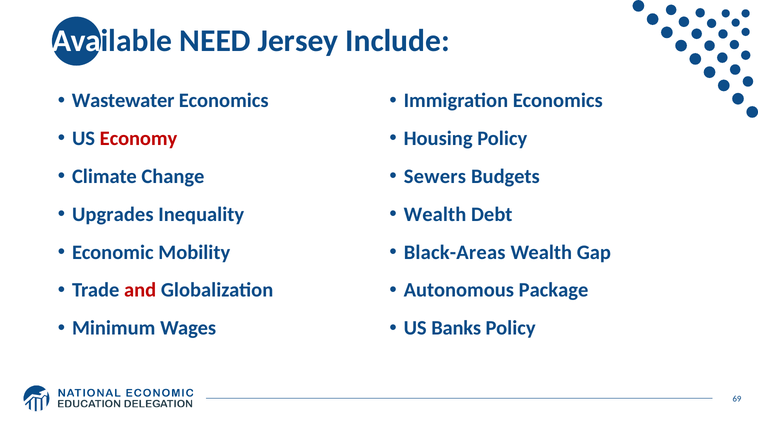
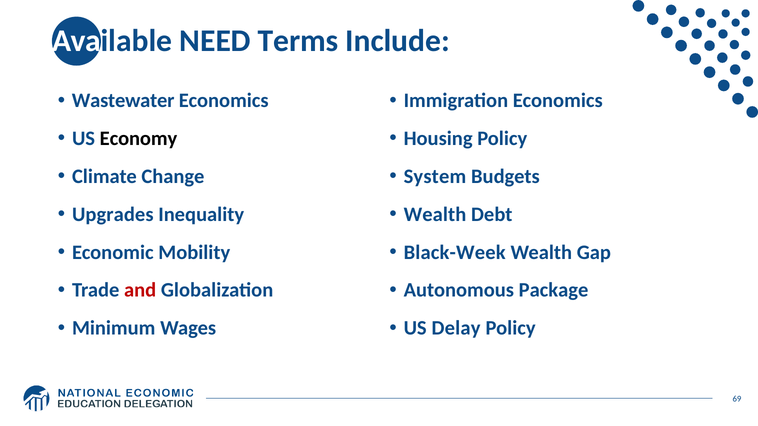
Jersey: Jersey -> Terms (298, 41)
Economy colour: red -> black (138, 139)
Sewers: Sewers -> System (435, 177)
Black-Areas: Black-Areas -> Black-Week (455, 252)
Banks: Banks -> Delay (456, 328)
